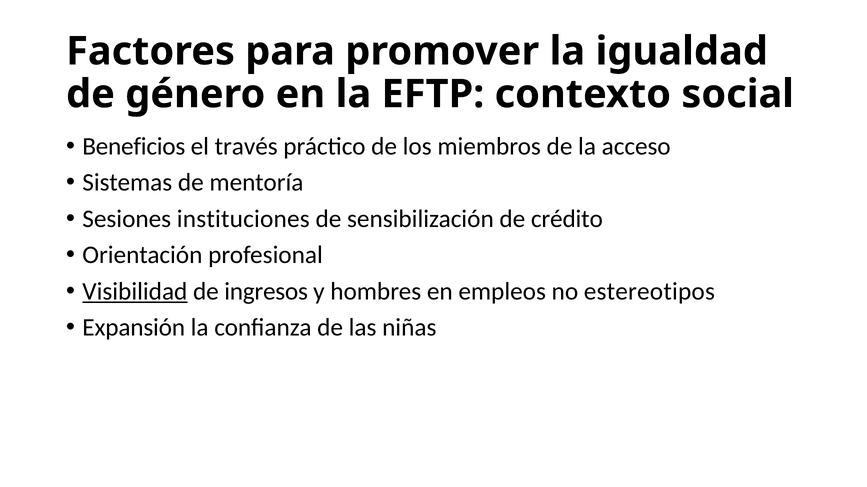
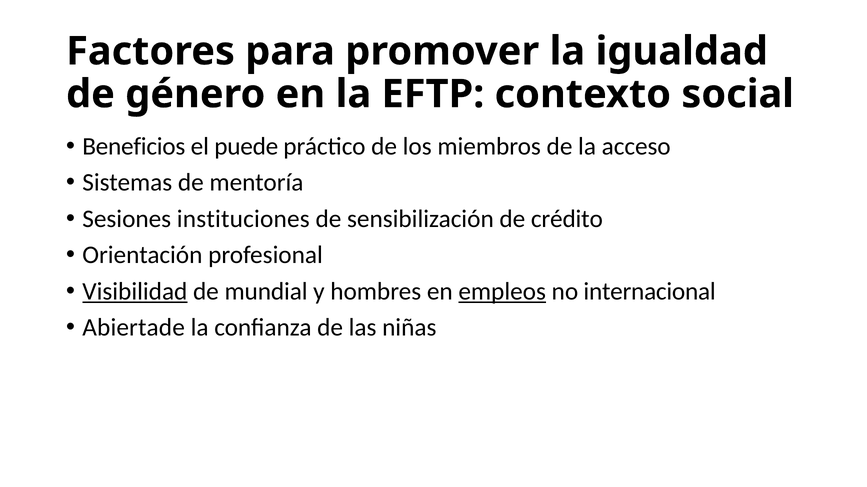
través: través -> puede (246, 147)
ingresos: ingresos -> mundial (266, 292)
empleos underline: none -> present (502, 292)
estereotipos: estereotipos -> internacional (650, 292)
Expansión: Expansión -> Abiertade (134, 328)
